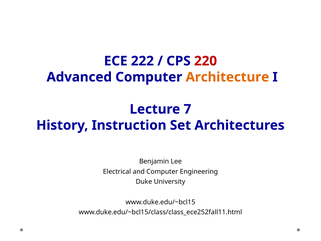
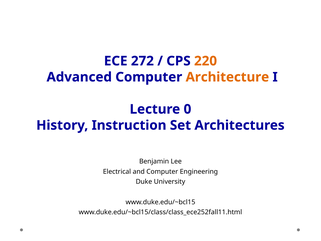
222: 222 -> 272 (142, 61)
220 colour: red -> orange (206, 61)
7: 7 -> 0 (187, 109)
